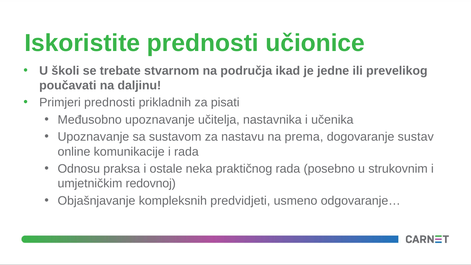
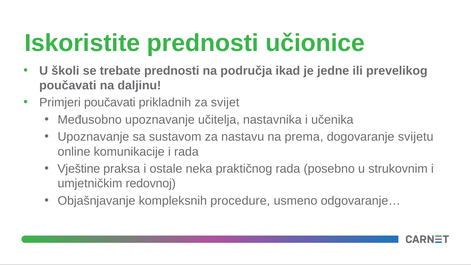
trebate stvarnom: stvarnom -> prednosti (172, 71)
Primjeri prednosti: prednosti -> poučavati (110, 103)
pisati: pisati -> svijet (225, 103)
sustav: sustav -> svijetu (416, 137)
Odnosu: Odnosu -> Vještine (79, 169)
predvidjeti: predvidjeti -> procedure (240, 201)
